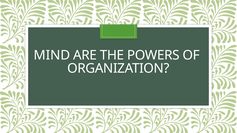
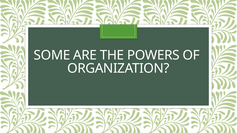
MIND: MIND -> SOME (52, 55)
